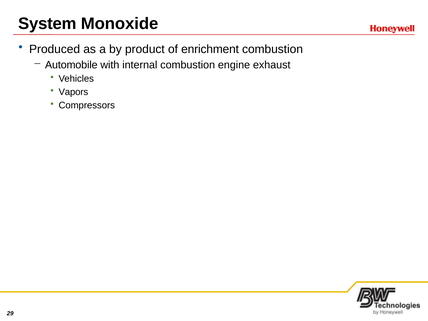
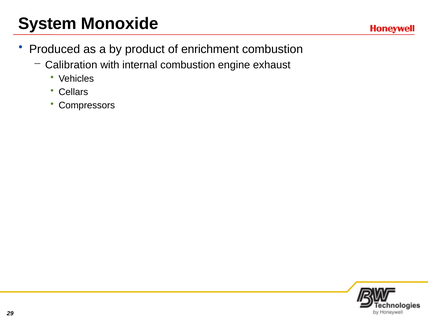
Automobile: Automobile -> Calibration (71, 65)
Vapors: Vapors -> Cellars (73, 92)
